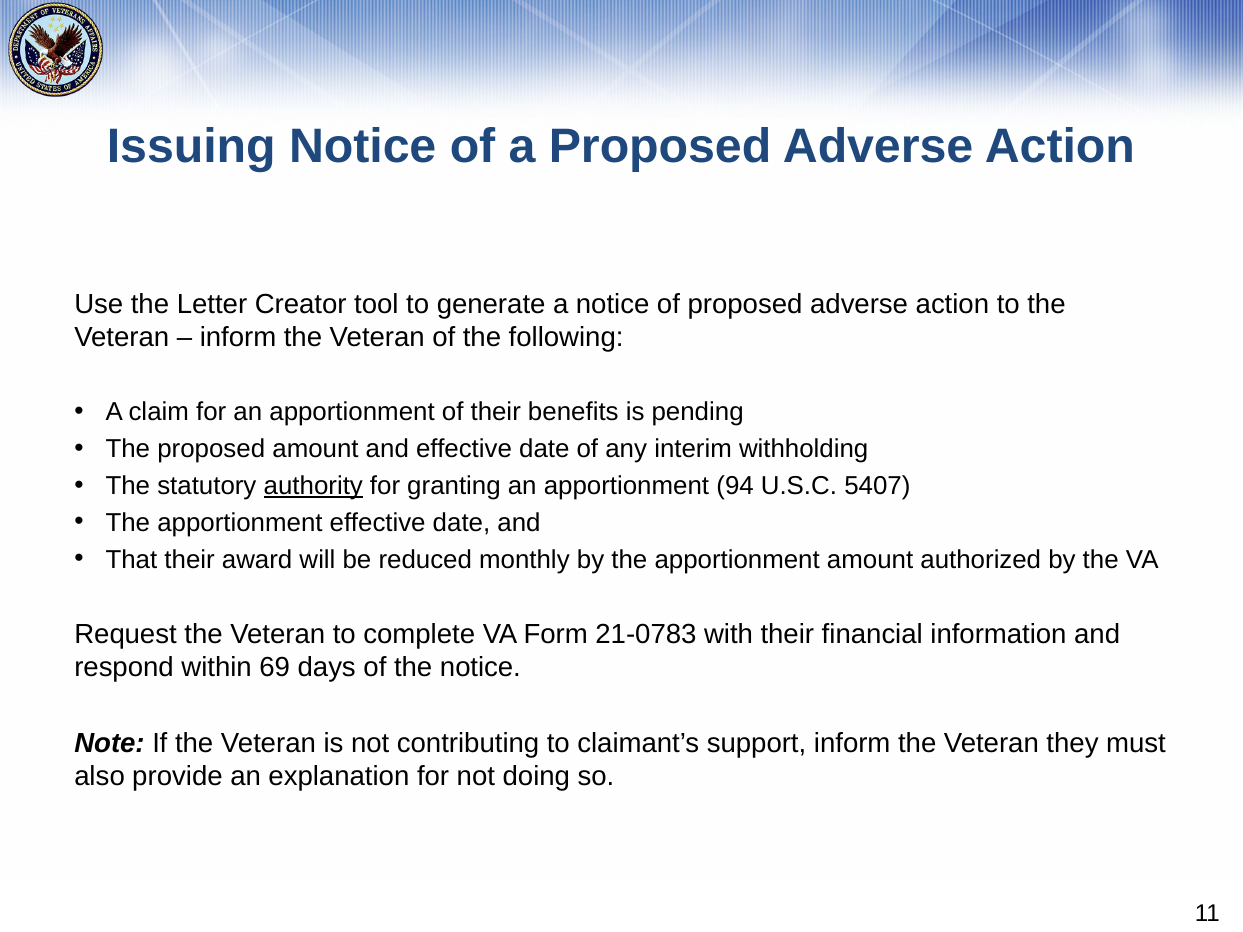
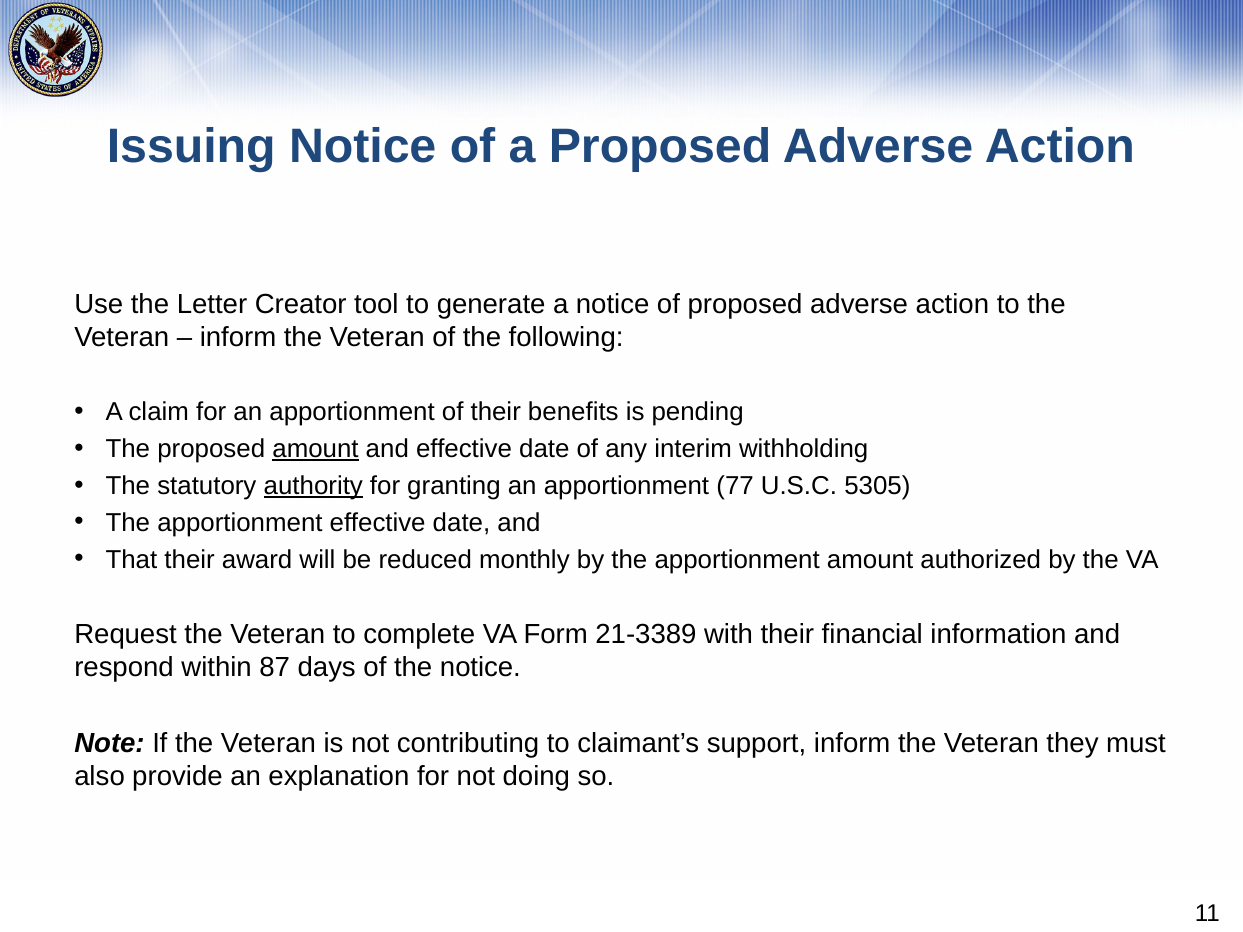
amount underline: none -> present (316, 449)
94: 94 -> 77 (735, 486)
5407: 5407 -> 5305 (877, 486)
21-0783: 21-0783 -> 21-3389 (646, 635)
69: 69 -> 87 (275, 668)
